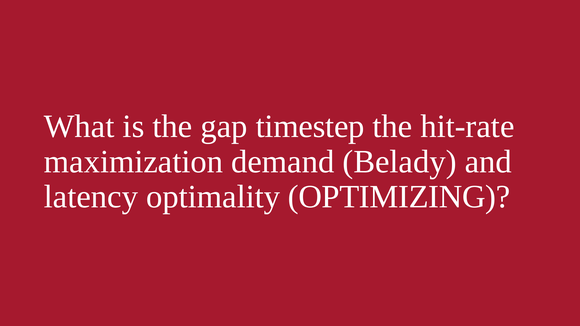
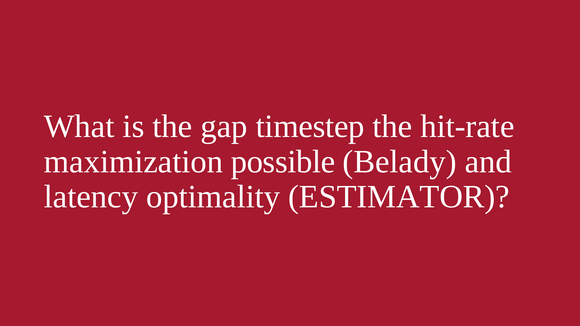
demand: demand -> possible (283, 162)
OPTIMIZING: OPTIMIZING -> ESTIMATOR (399, 197)
